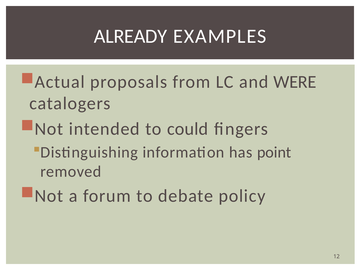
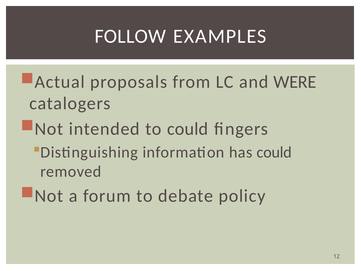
ALREADY: ALREADY -> FOLLOW (130, 36)
has point: point -> could (274, 152)
